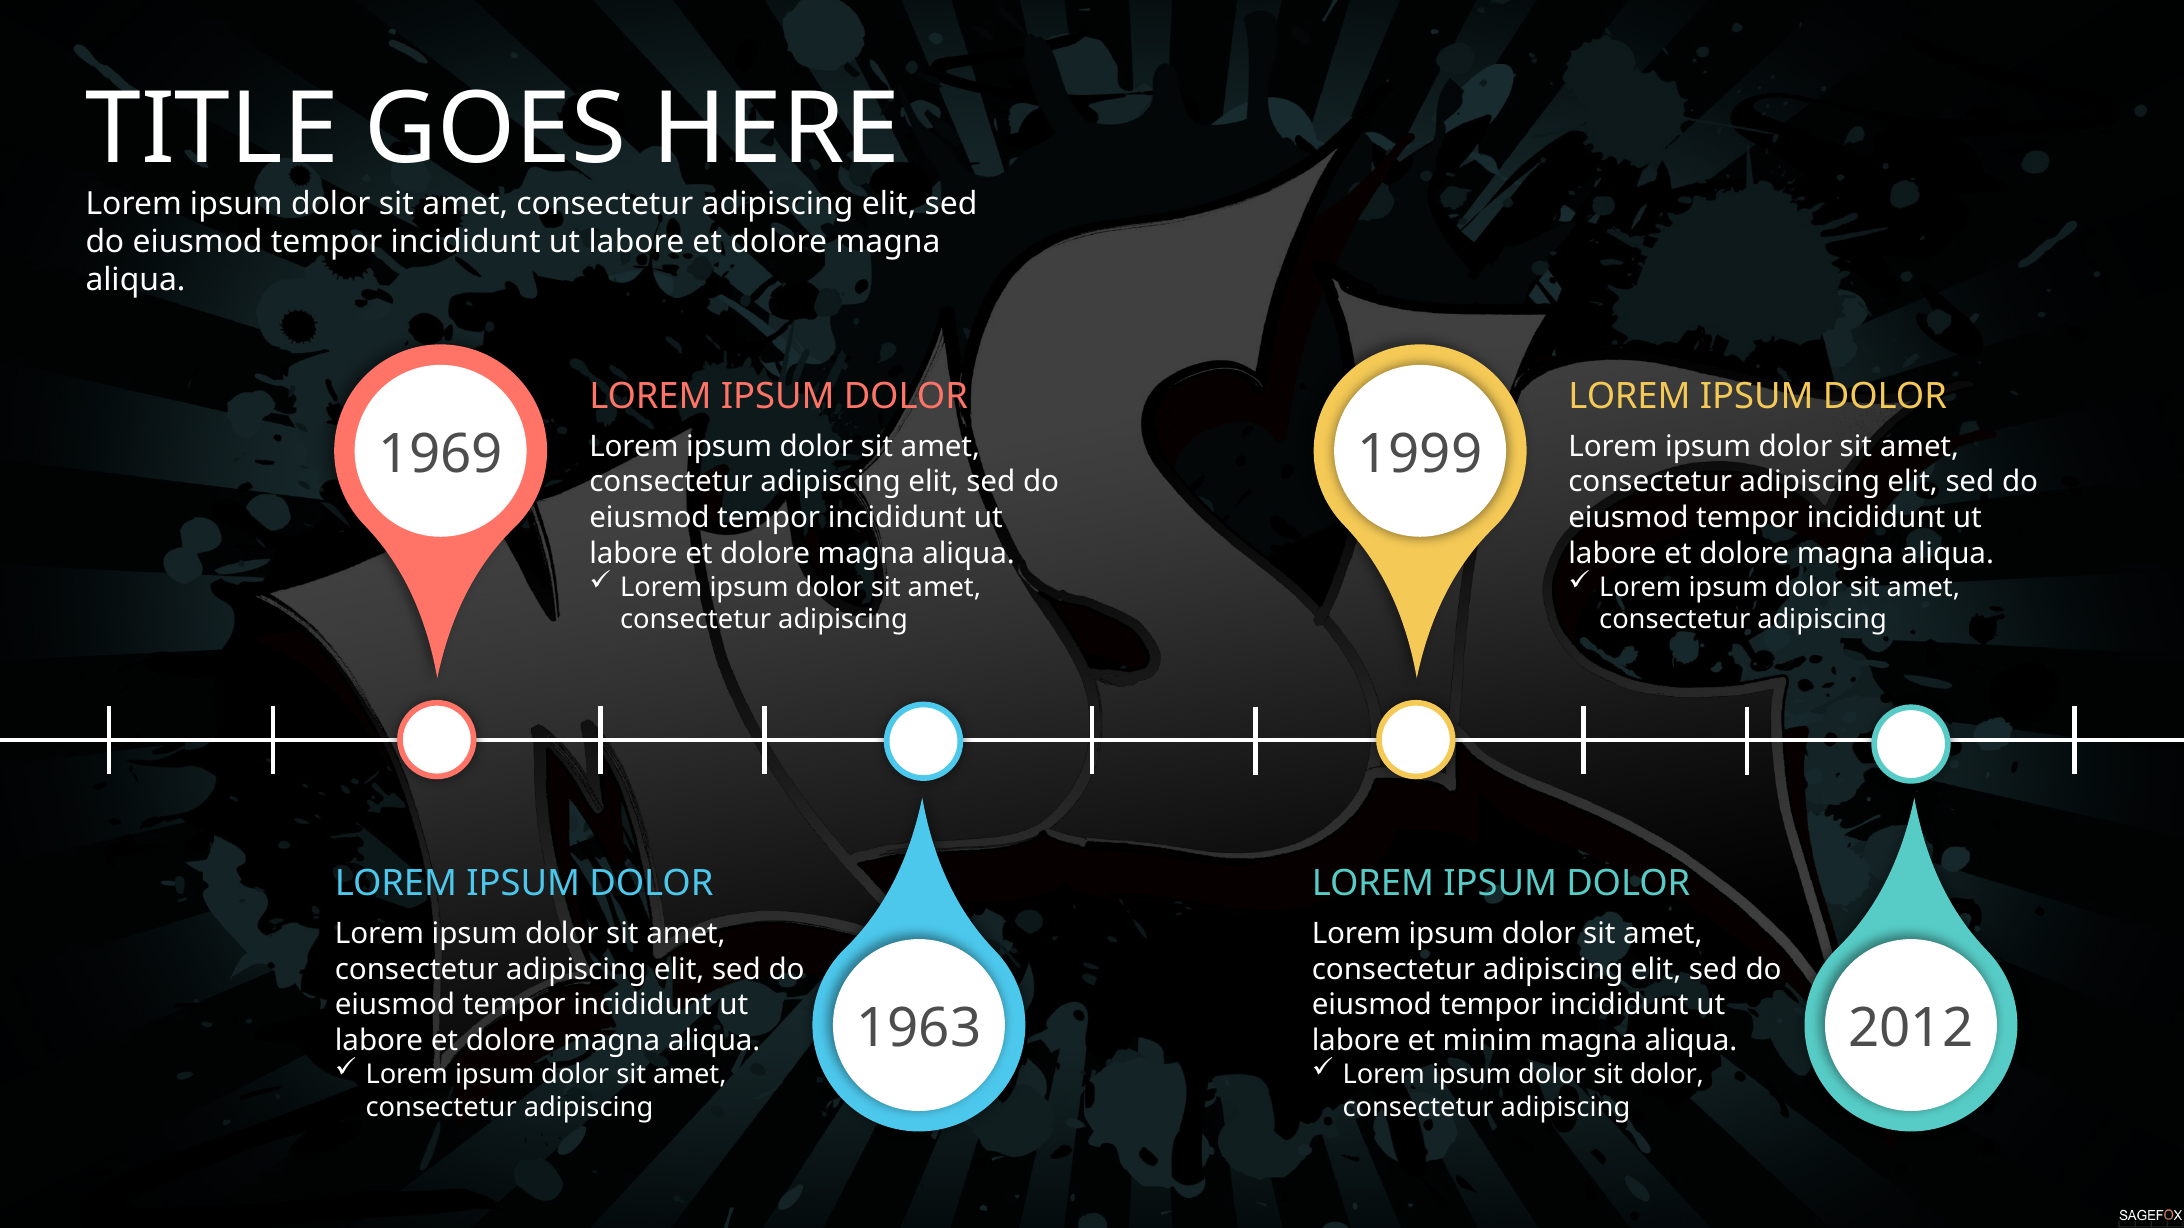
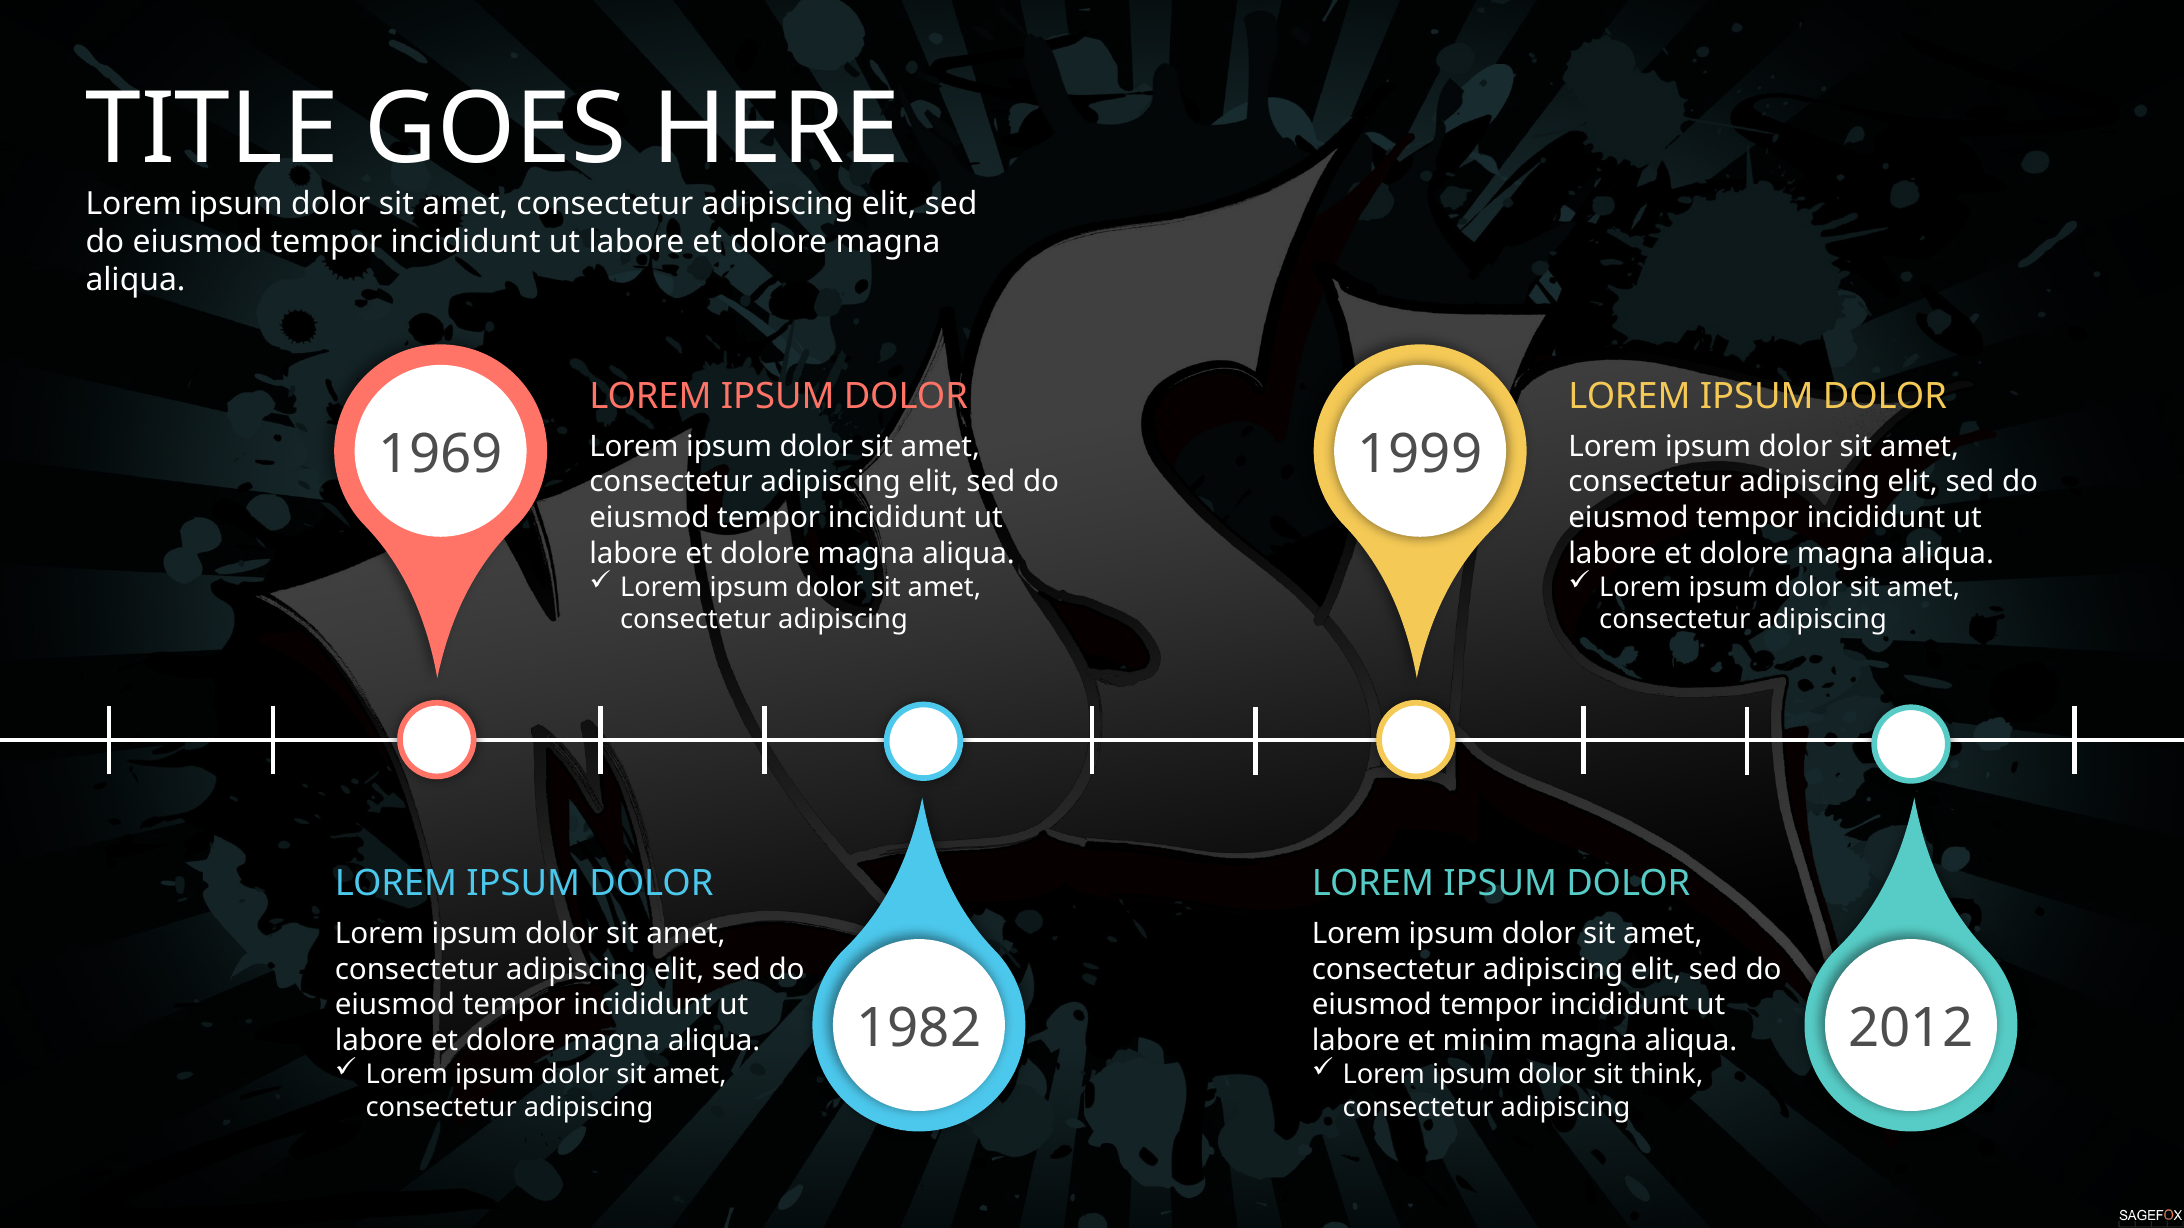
1963: 1963 -> 1982 (919, 1029)
sit dolor: dolor -> think (1667, 1075)
